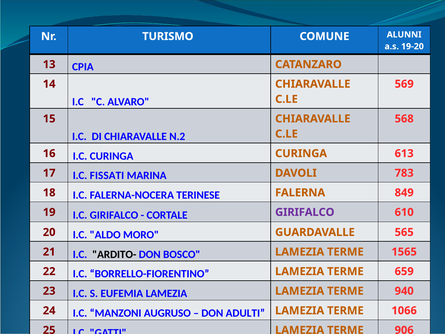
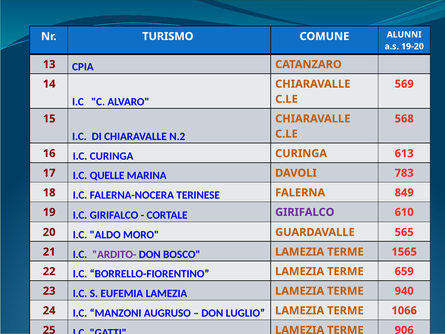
FISSATI: FISSATI -> QUELLE (107, 175)
ARDITO- colour: black -> purple (114, 254)
ADULTI: ADULTI -> LUGLIO (245, 313)
